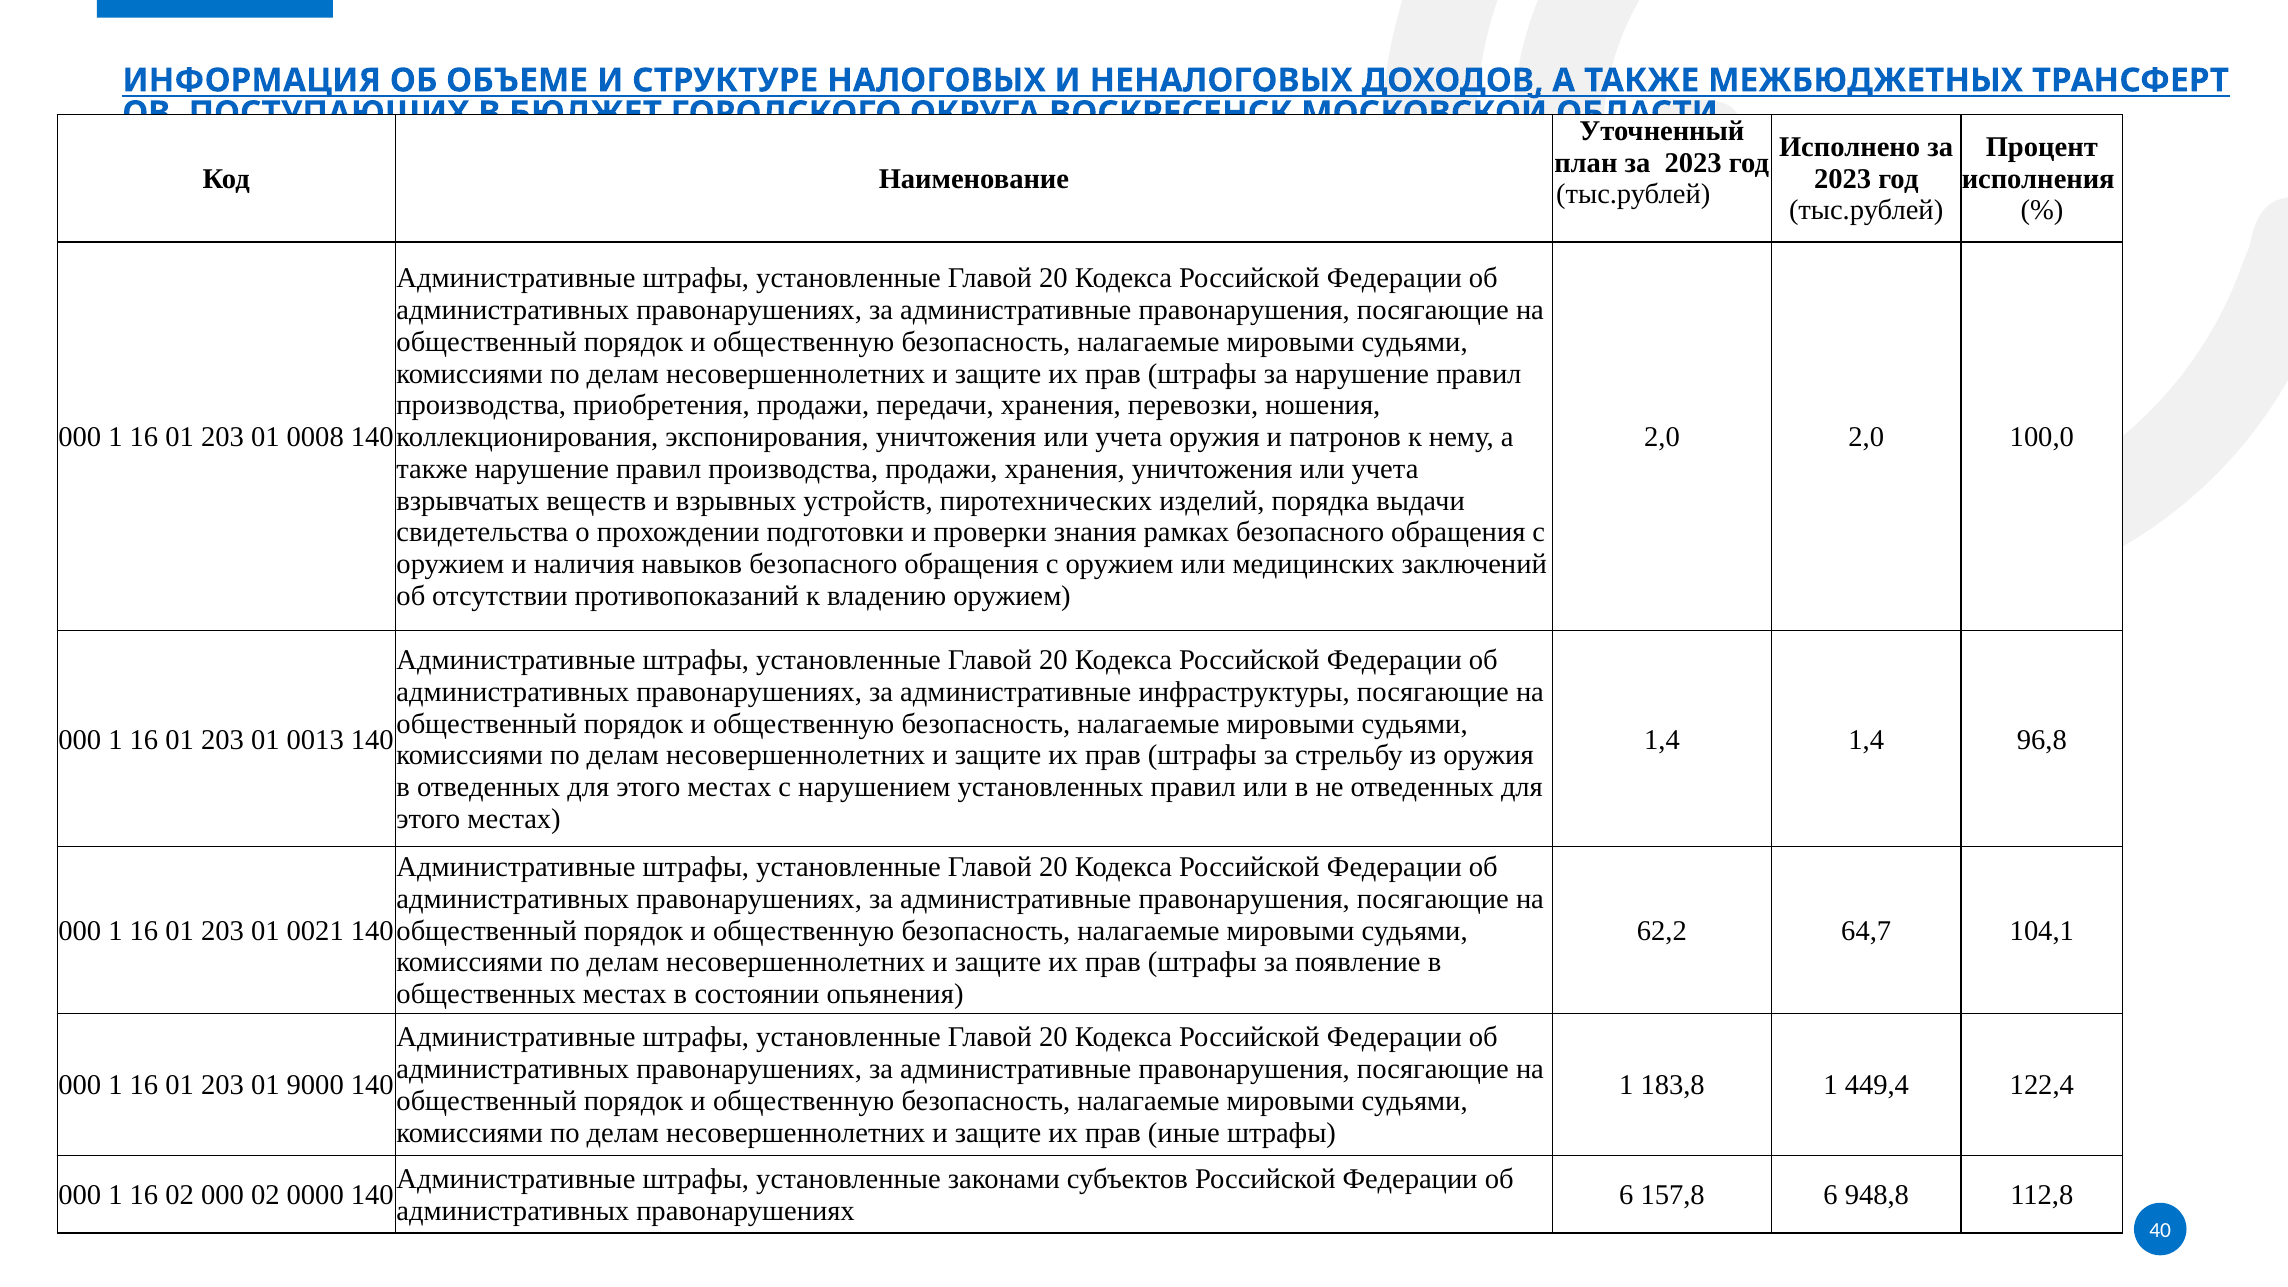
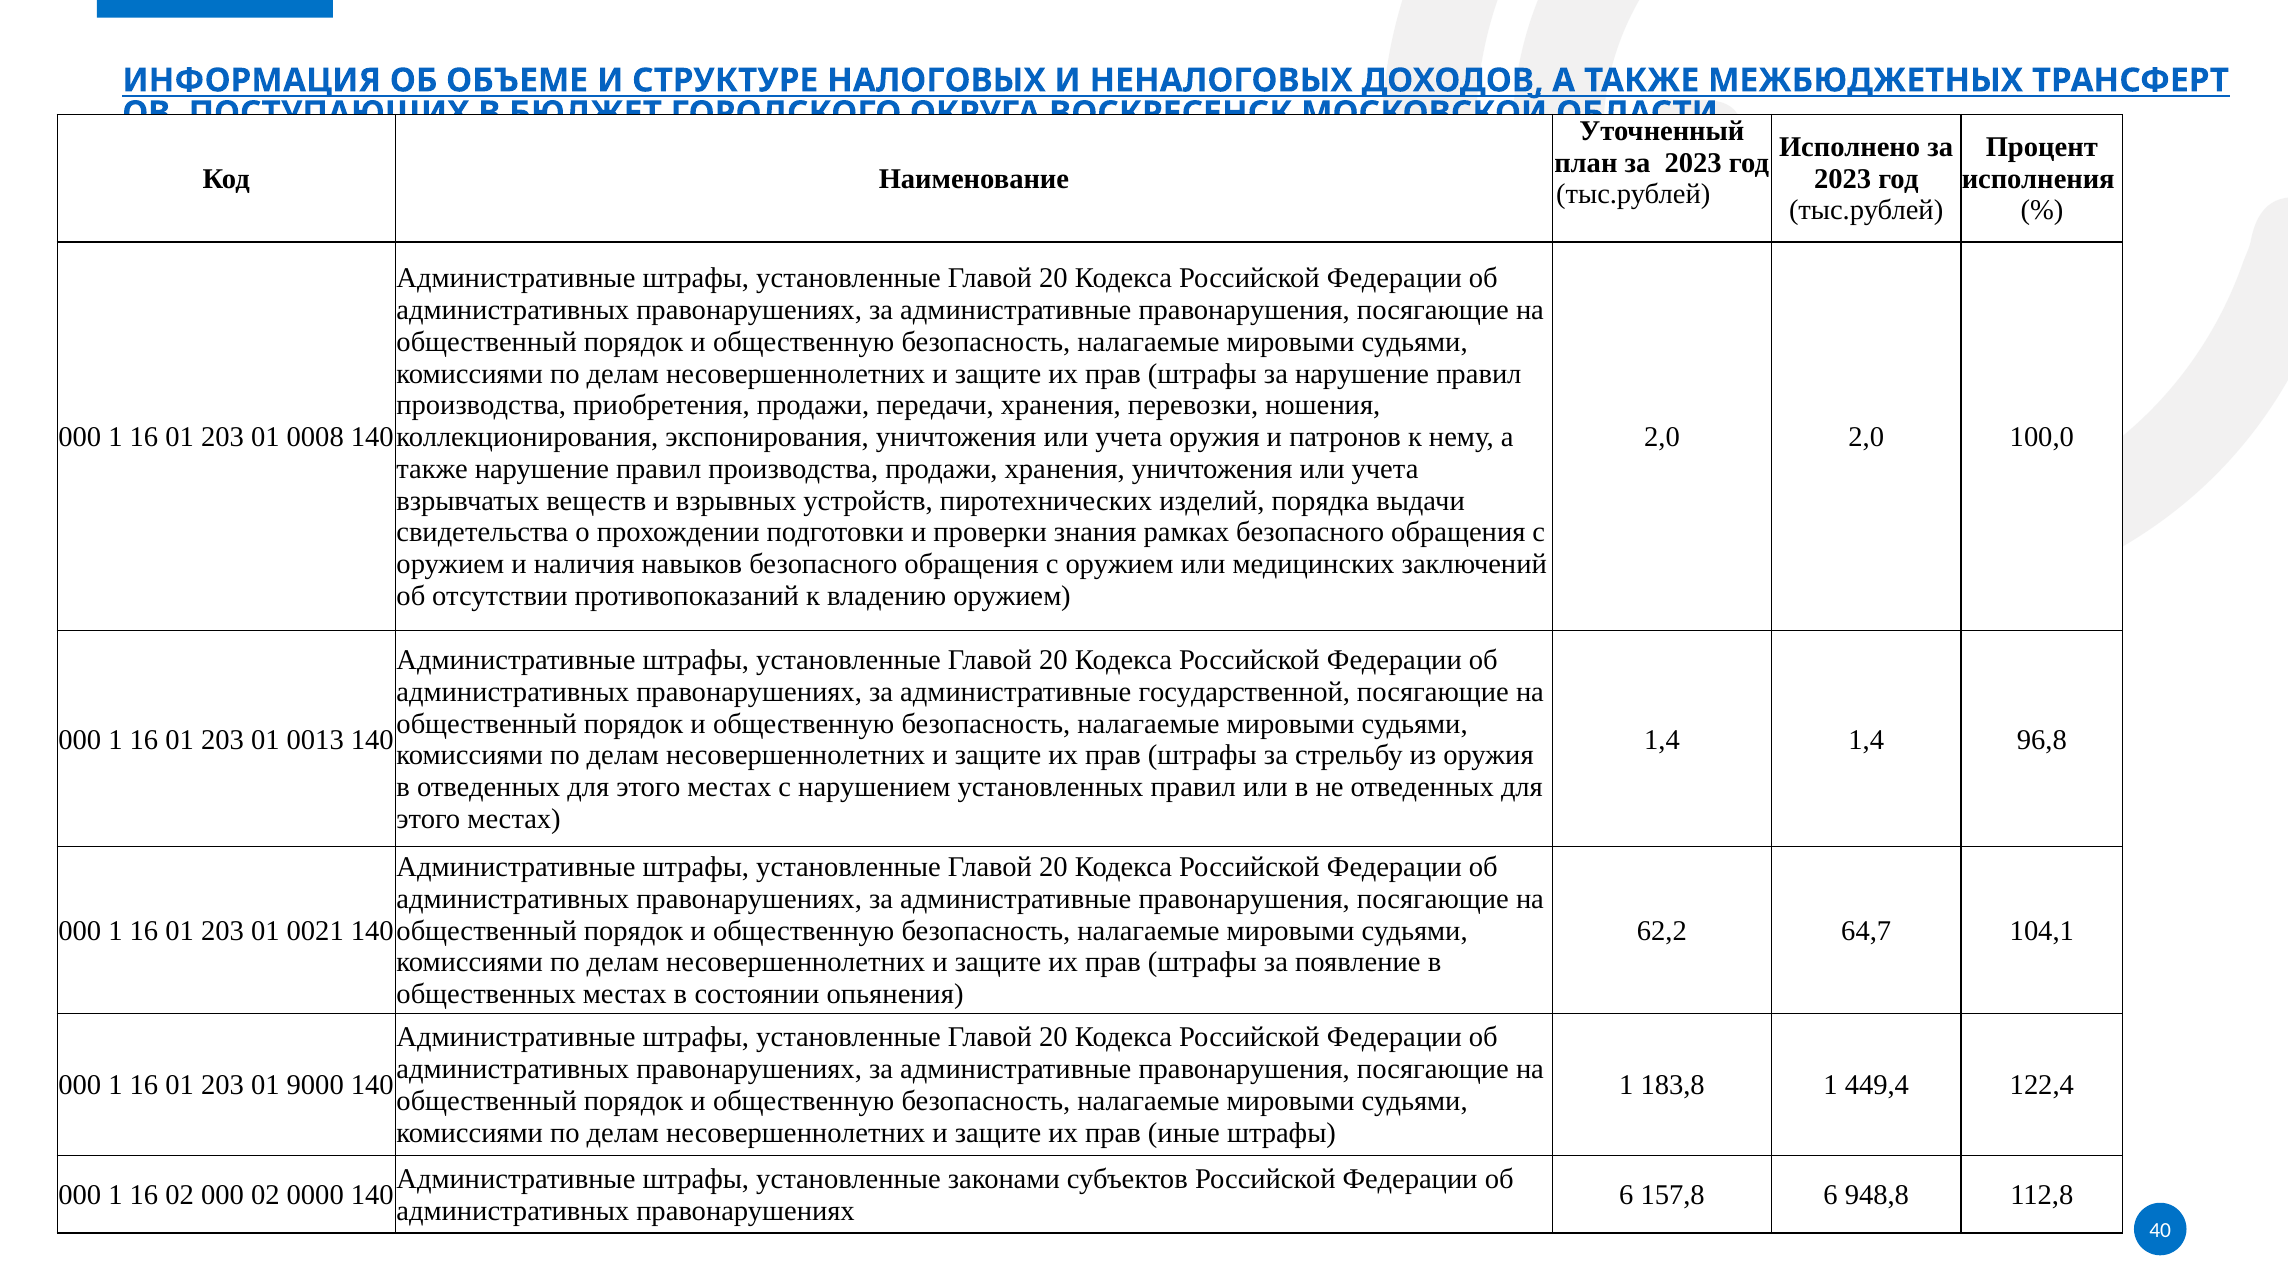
инфраструктуры: инфраструктуры -> государственной (1244, 692)
